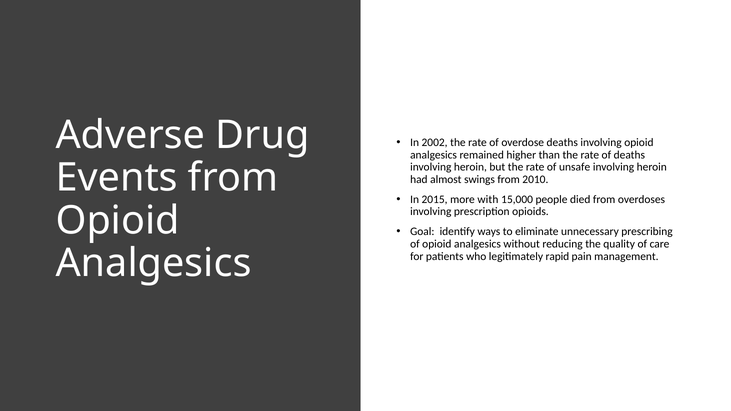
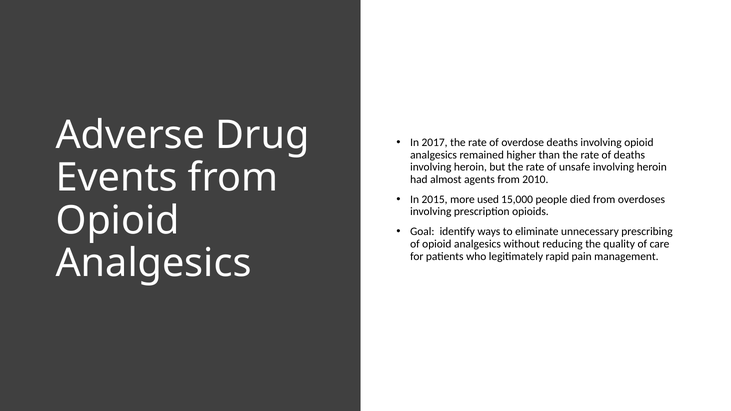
2002: 2002 -> 2017 (435, 142)
swings: swings -> agents (479, 180)
with: with -> used (488, 199)
